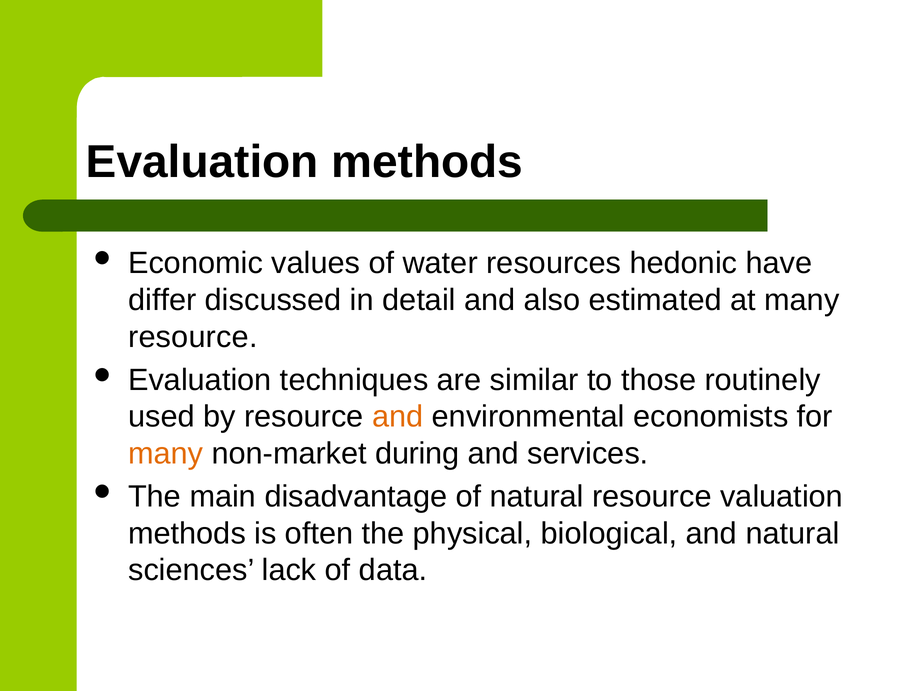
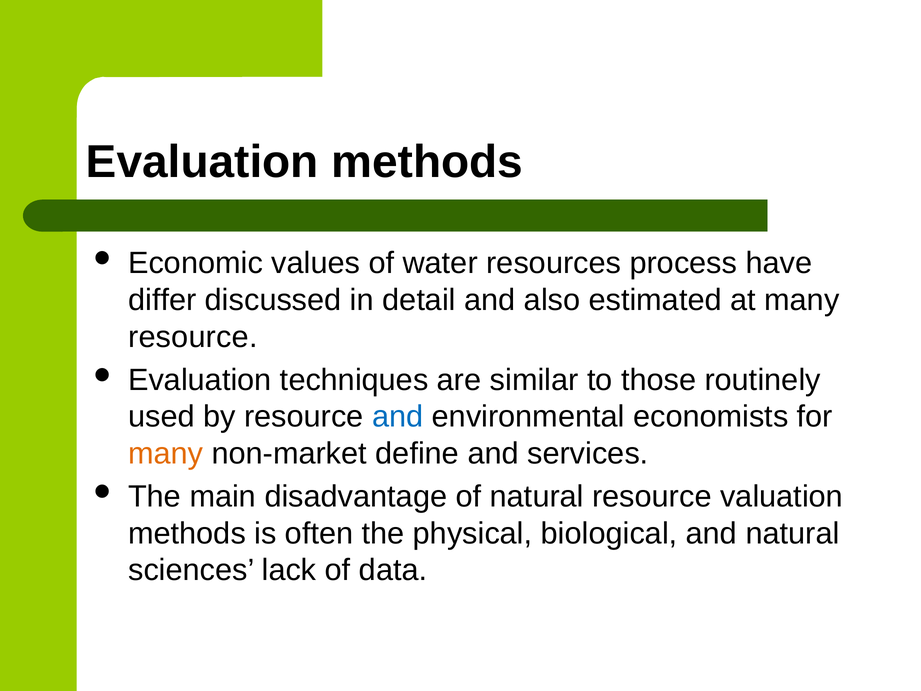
hedonic: hedonic -> process (683, 263)
and colour: orange -> blue (398, 417)
during: during -> define (417, 453)
